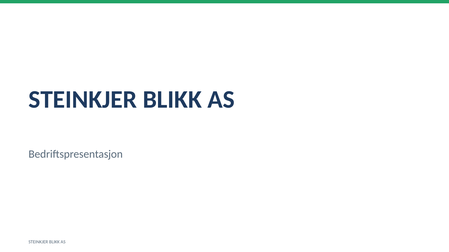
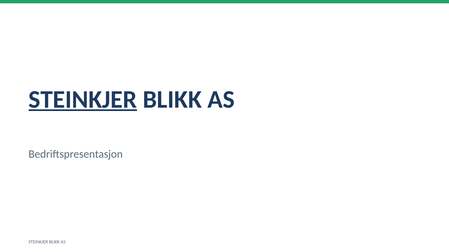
STEINKJER underline: none -> present (83, 100)
